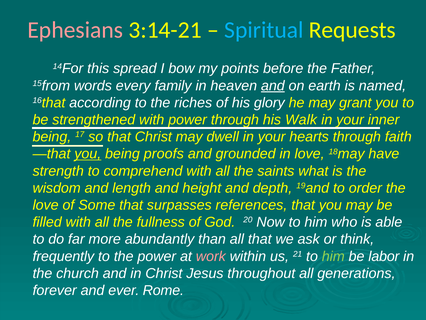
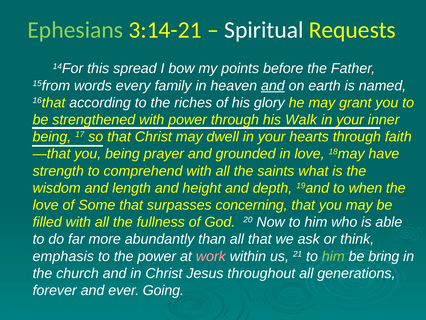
Ephesians colour: pink -> light green (75, 30)
Spiritual colour: light blue -> white (264, 30)
you underline: present -> none (88, 154)
proofs: proofs -> prayer (164, 154)
order: order -> when (365, 188)
references: references -> concerning (252, 205)
frequently: frequently -> emphasis (63, 256)
labor: labor -> bring (384, 256)
Rome: Rome -> Going (163, 290)
